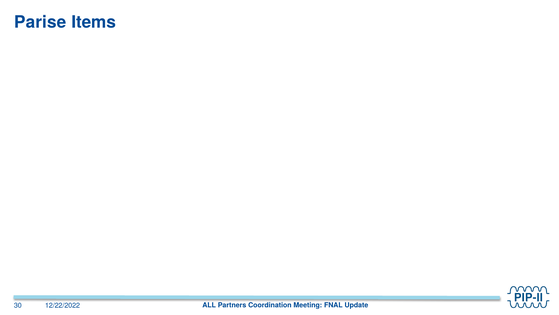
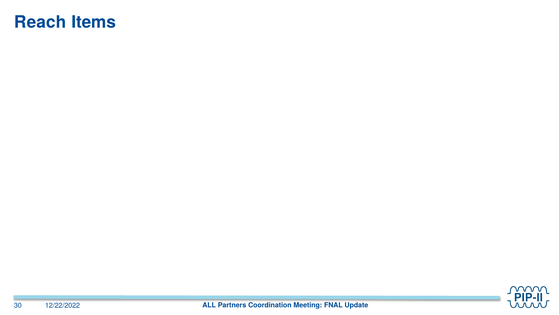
Parise: Parise -> Reach (40, 22)
